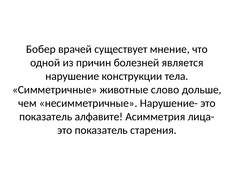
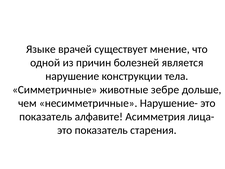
Бобер: Бобер -> Языке (41, 49)
слово: слово -> зебре (165, 90)
